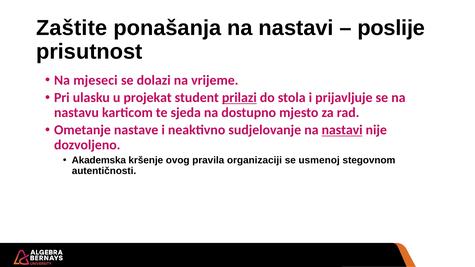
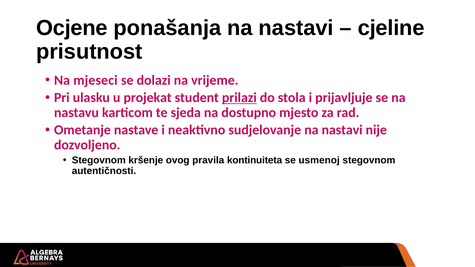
Zaštite: Zaštite -> Ocjene (72, 28)
poslije: poslije -> cjeline (391, 28)
nastavi underline: present -> none (342, 130)
Akademska: Akademska -> Stegovnom (99, 160)
organizaciji: organizaciji -> kontinuiteta (255, 160)
